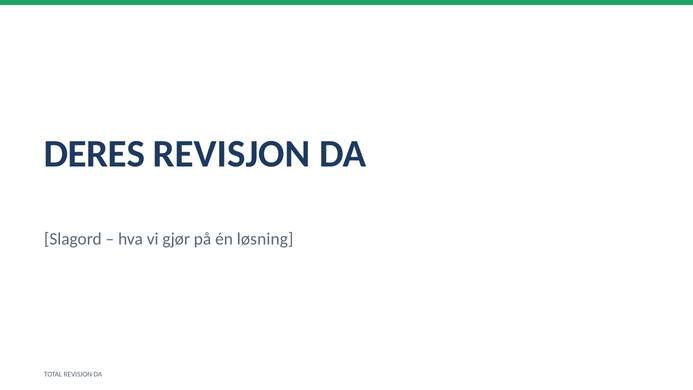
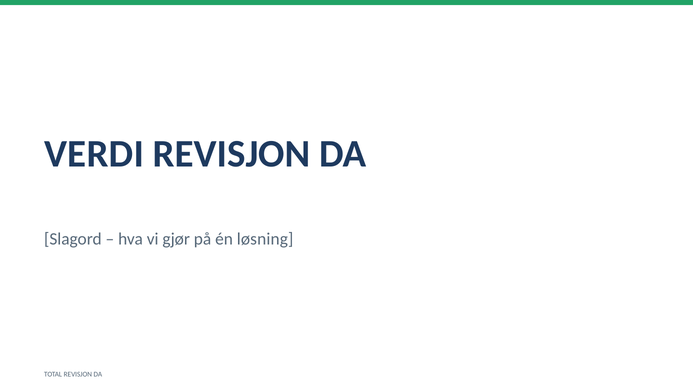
DERES: DERES -> VERDI (94, 154)
